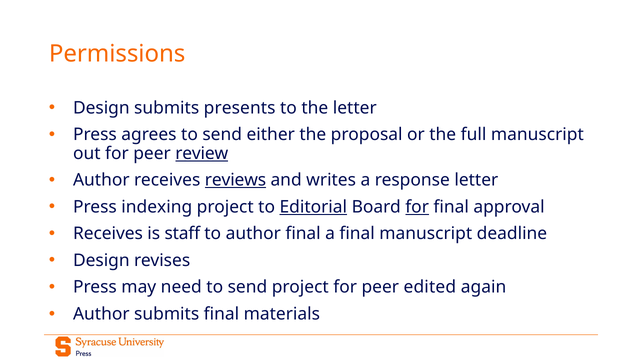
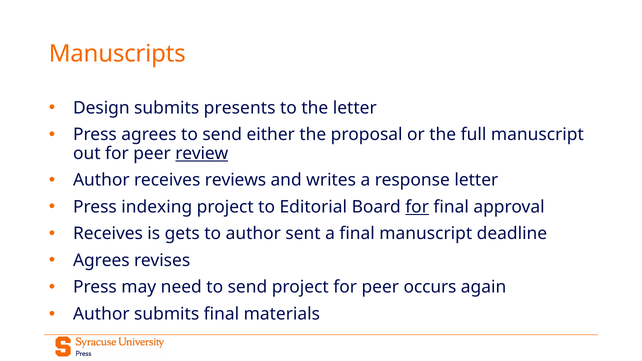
Permissions: Permissions -> Manuscripts (117, 54)
reviews underline: present -> none (235, 180)
Editorial underline: present -> none (313, 207)
staff: staff -> gets (182, 234)
author final: final -> sent (303, 234)
Design: Design -> Agrees (101, 261)
edited: edited -> occurs (430, 287)
